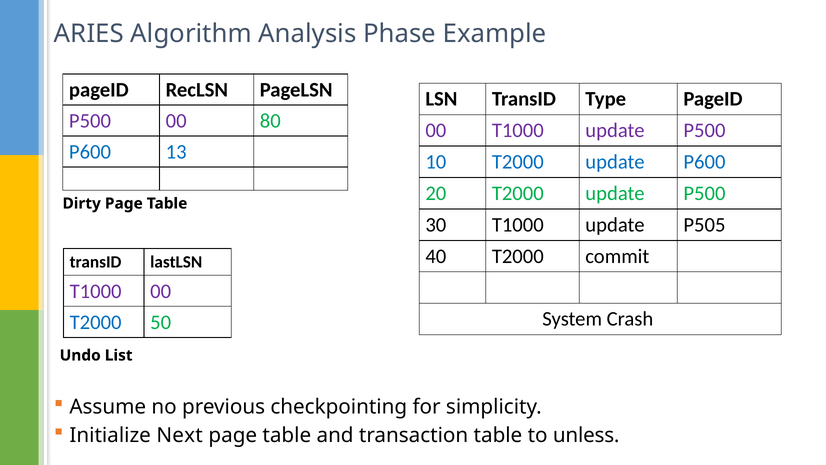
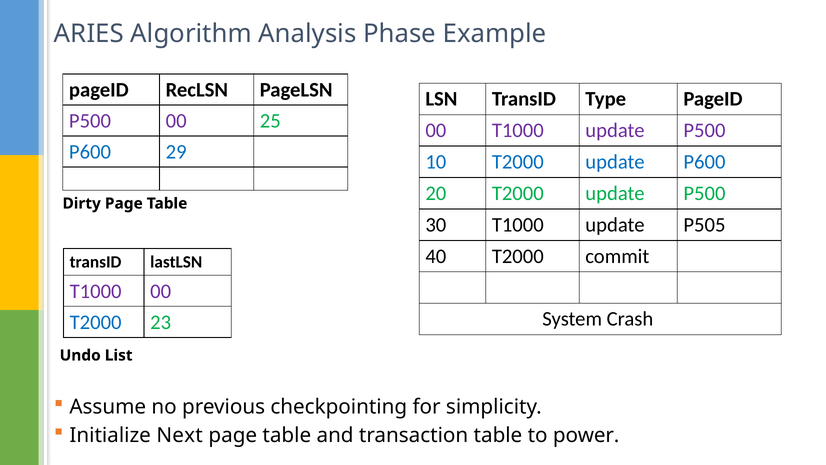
80: 80 -> 25 (270, 121)
13: 13 -> 29 (176, 152)
50: 50 -> 23 (161, 322)
unless: unless -> power (586, 435)
